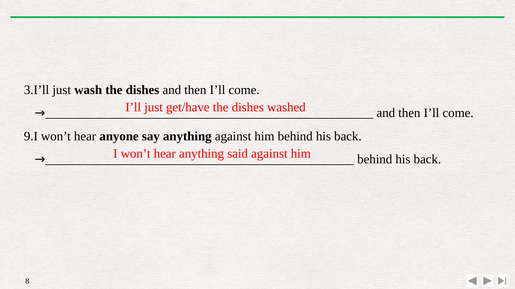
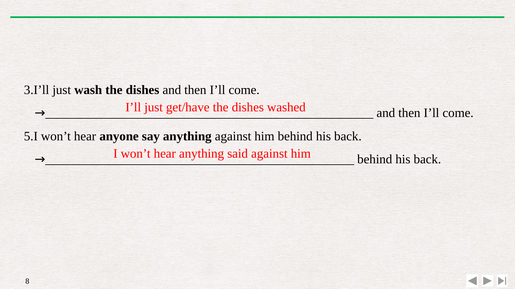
9.I: 9.I -> 5.I (31, 136)
